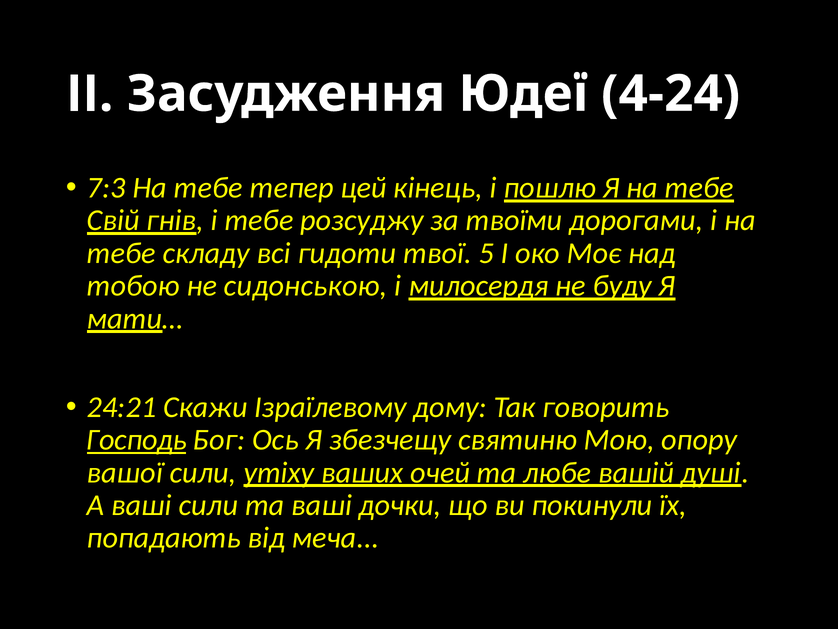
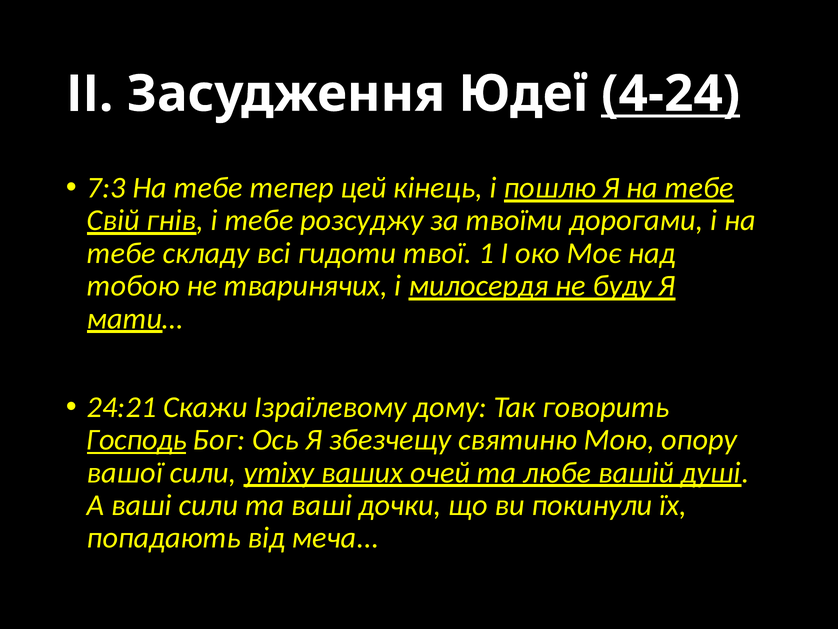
4-24 underline: none -> present (671, 94)
5: 5 -> 1 (486, 253)
сидонською: сидонською -> тваринячих (306, 286)
